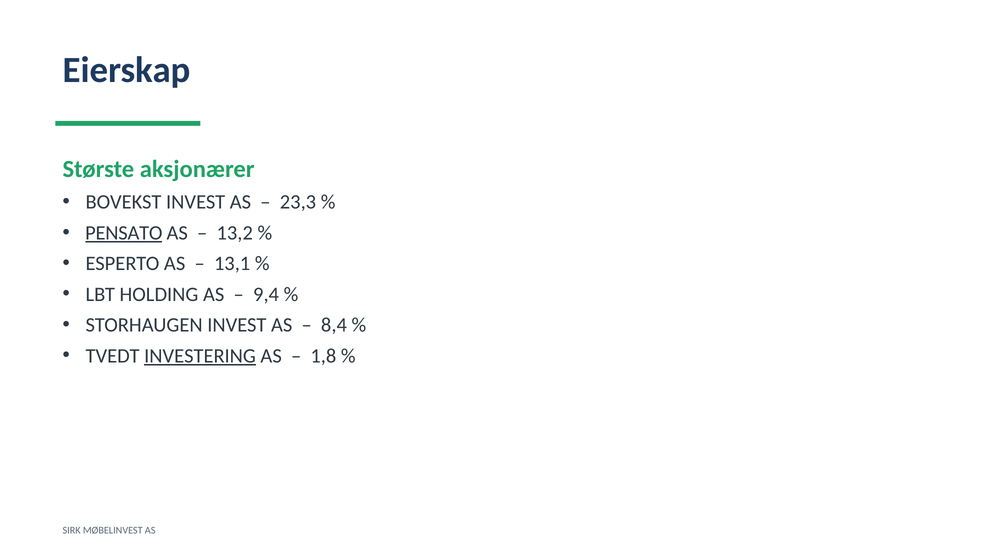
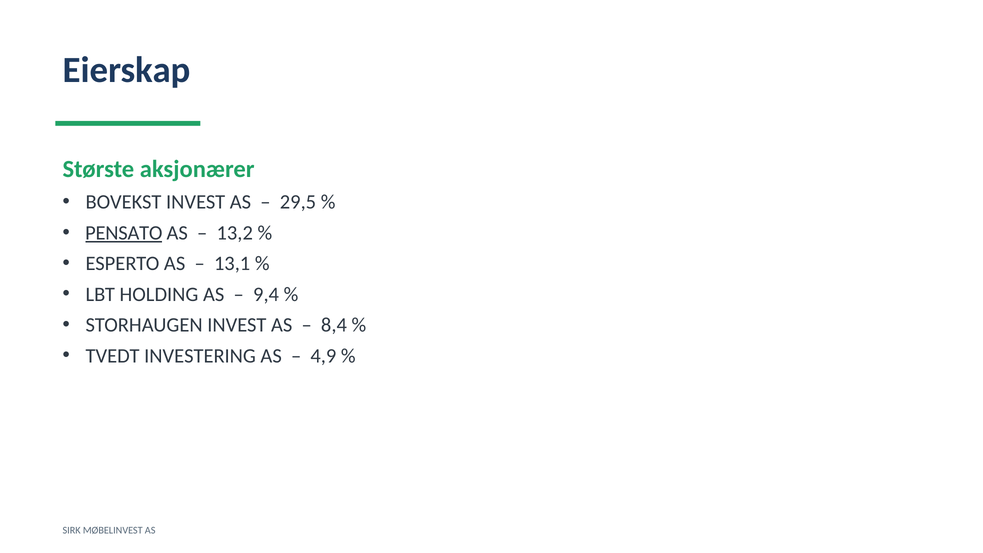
23,3: 23,3 -> 29,5 (298, 202)
INVESTERING underline: present -> none (200, 356)
1,8: 1,8 -> 4,9 (323, 356)
